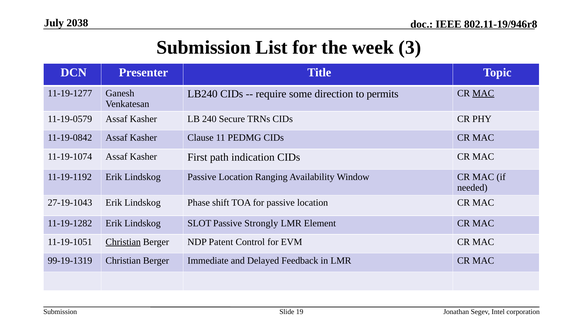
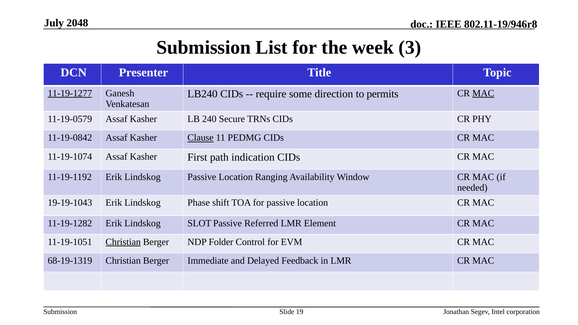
2038: 2038 -> 2048 (77, 23)
11-19-1277 underline: none -> present (70, 93)
Clause underline: none -> present (201, 138)
27-19-1043: 27-19-1043 -> 19-19-1043 (70, 203)
Strongly: Strongly -> Referred (261, 223)
Patent: Patent -> Folder (221, 242)
99-19-1319: 99-19-1319 -> 68-19-1319 (70, 261)
